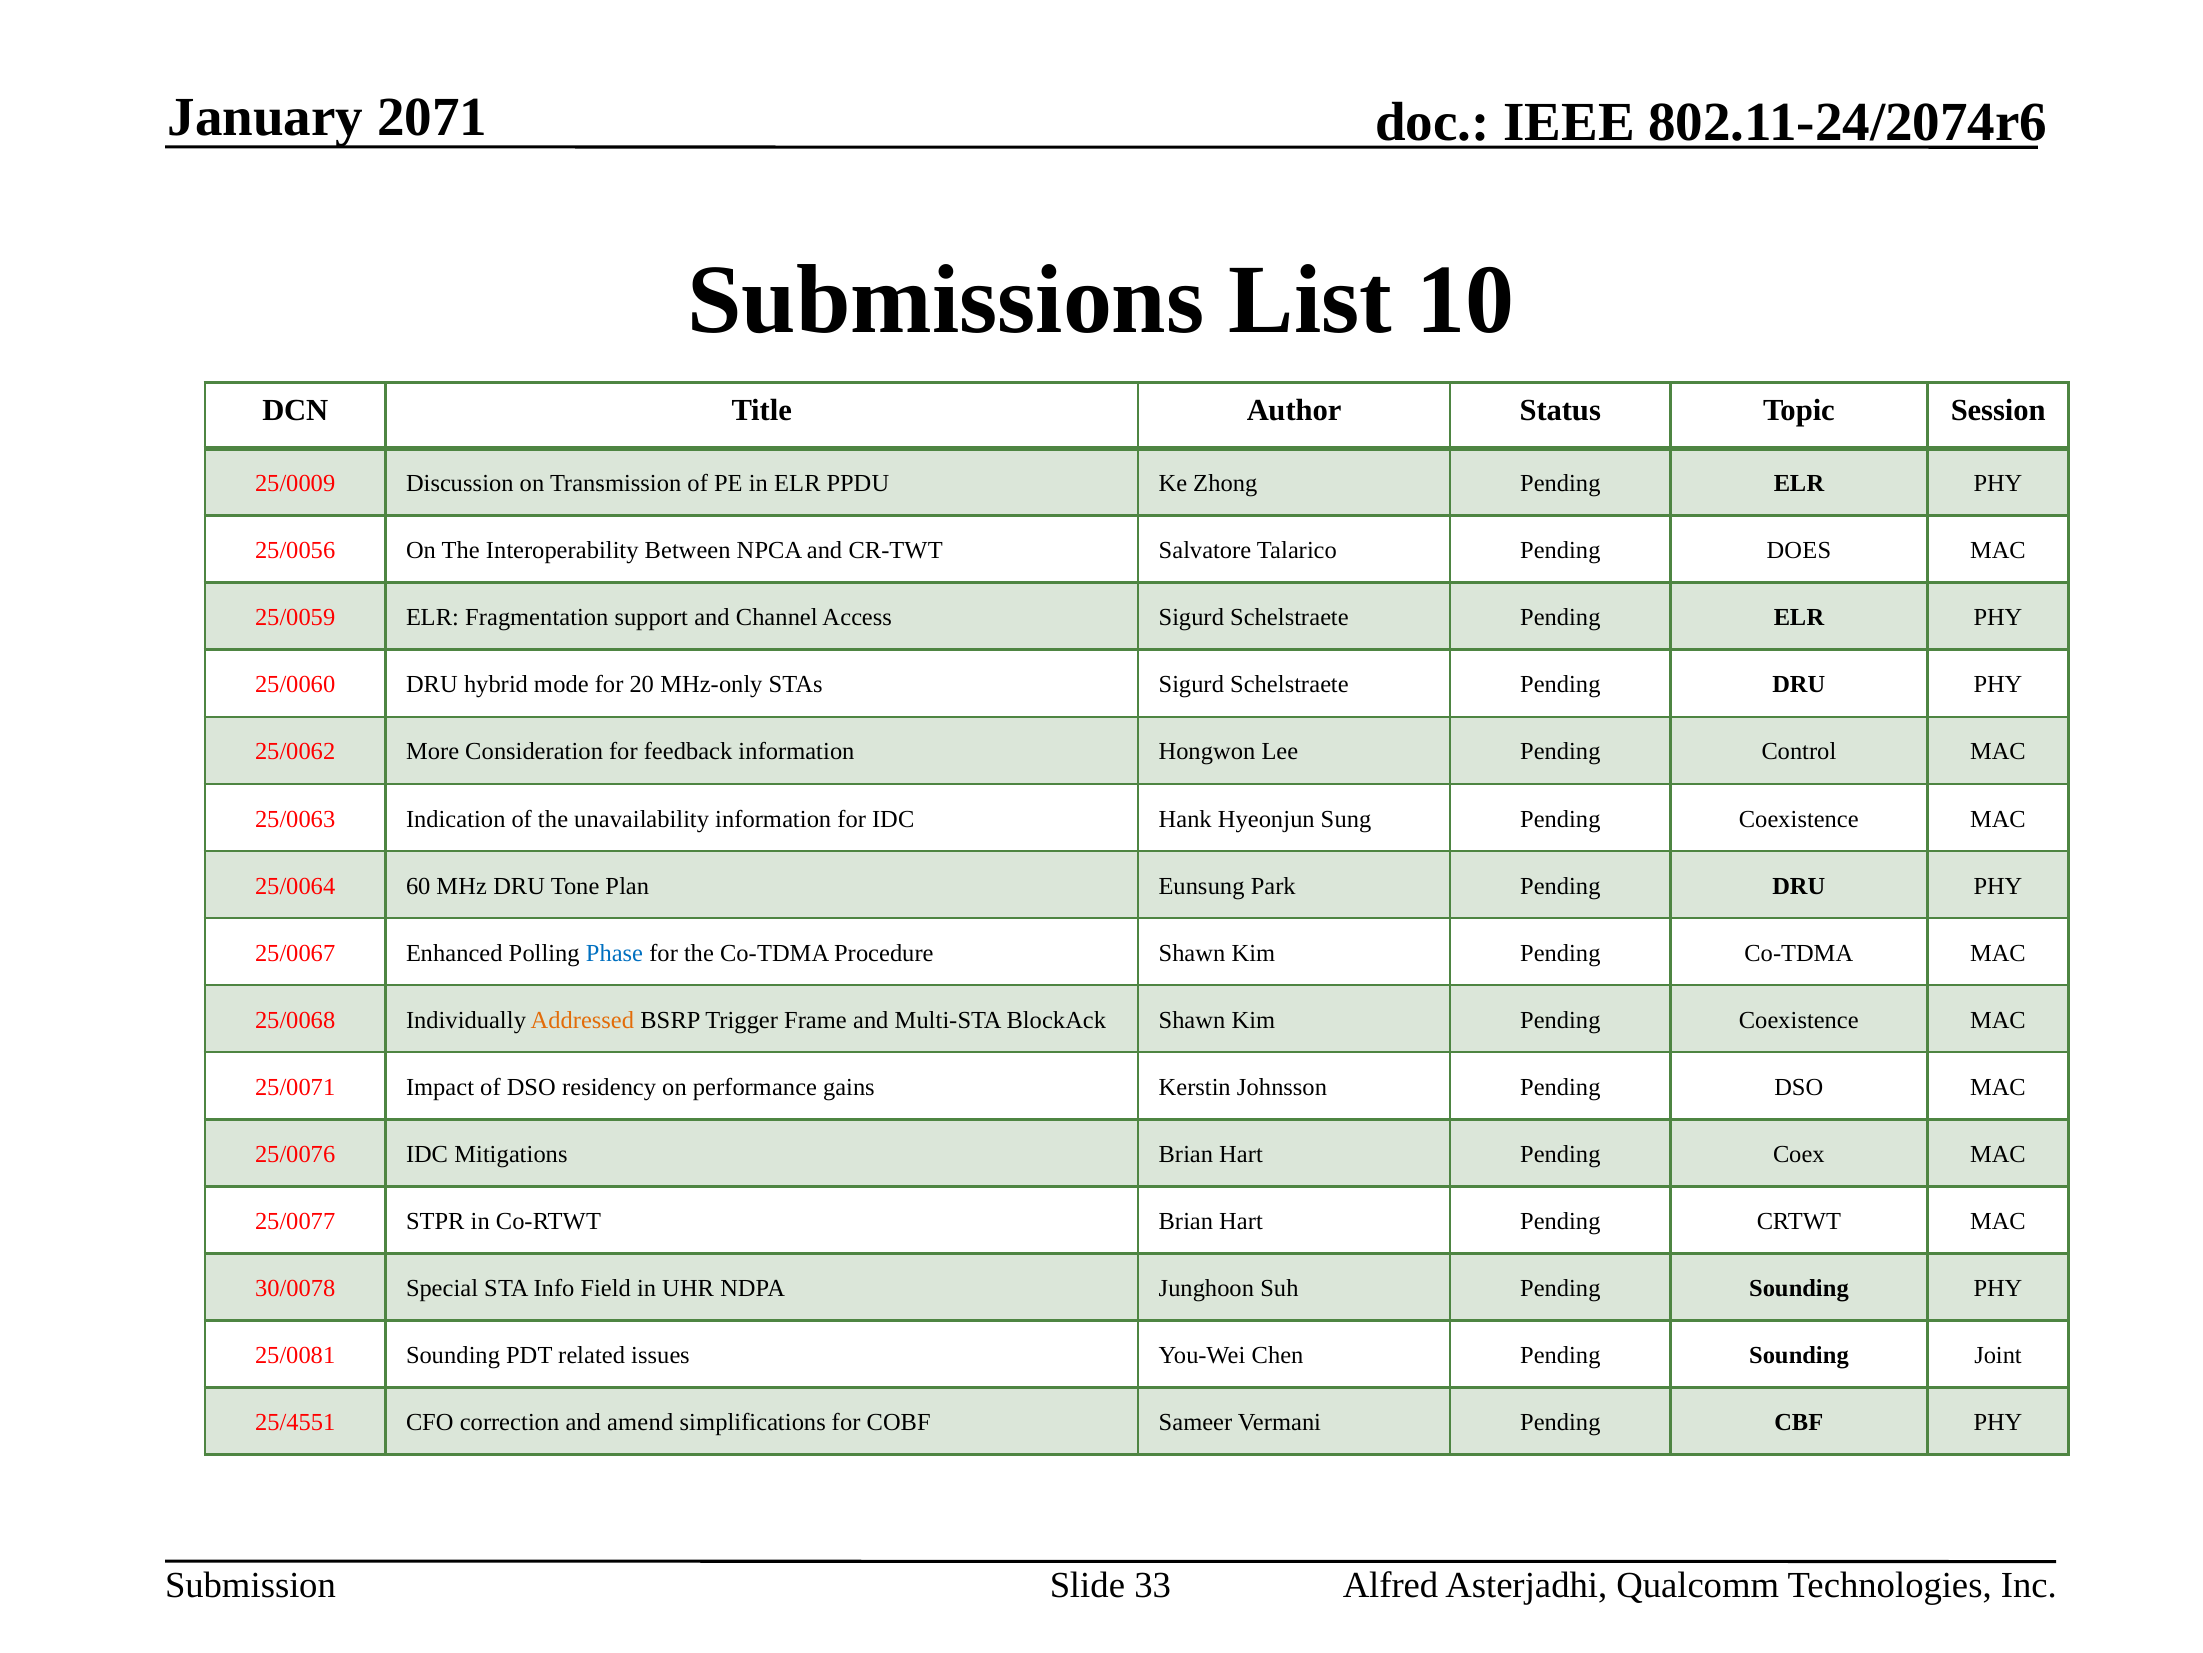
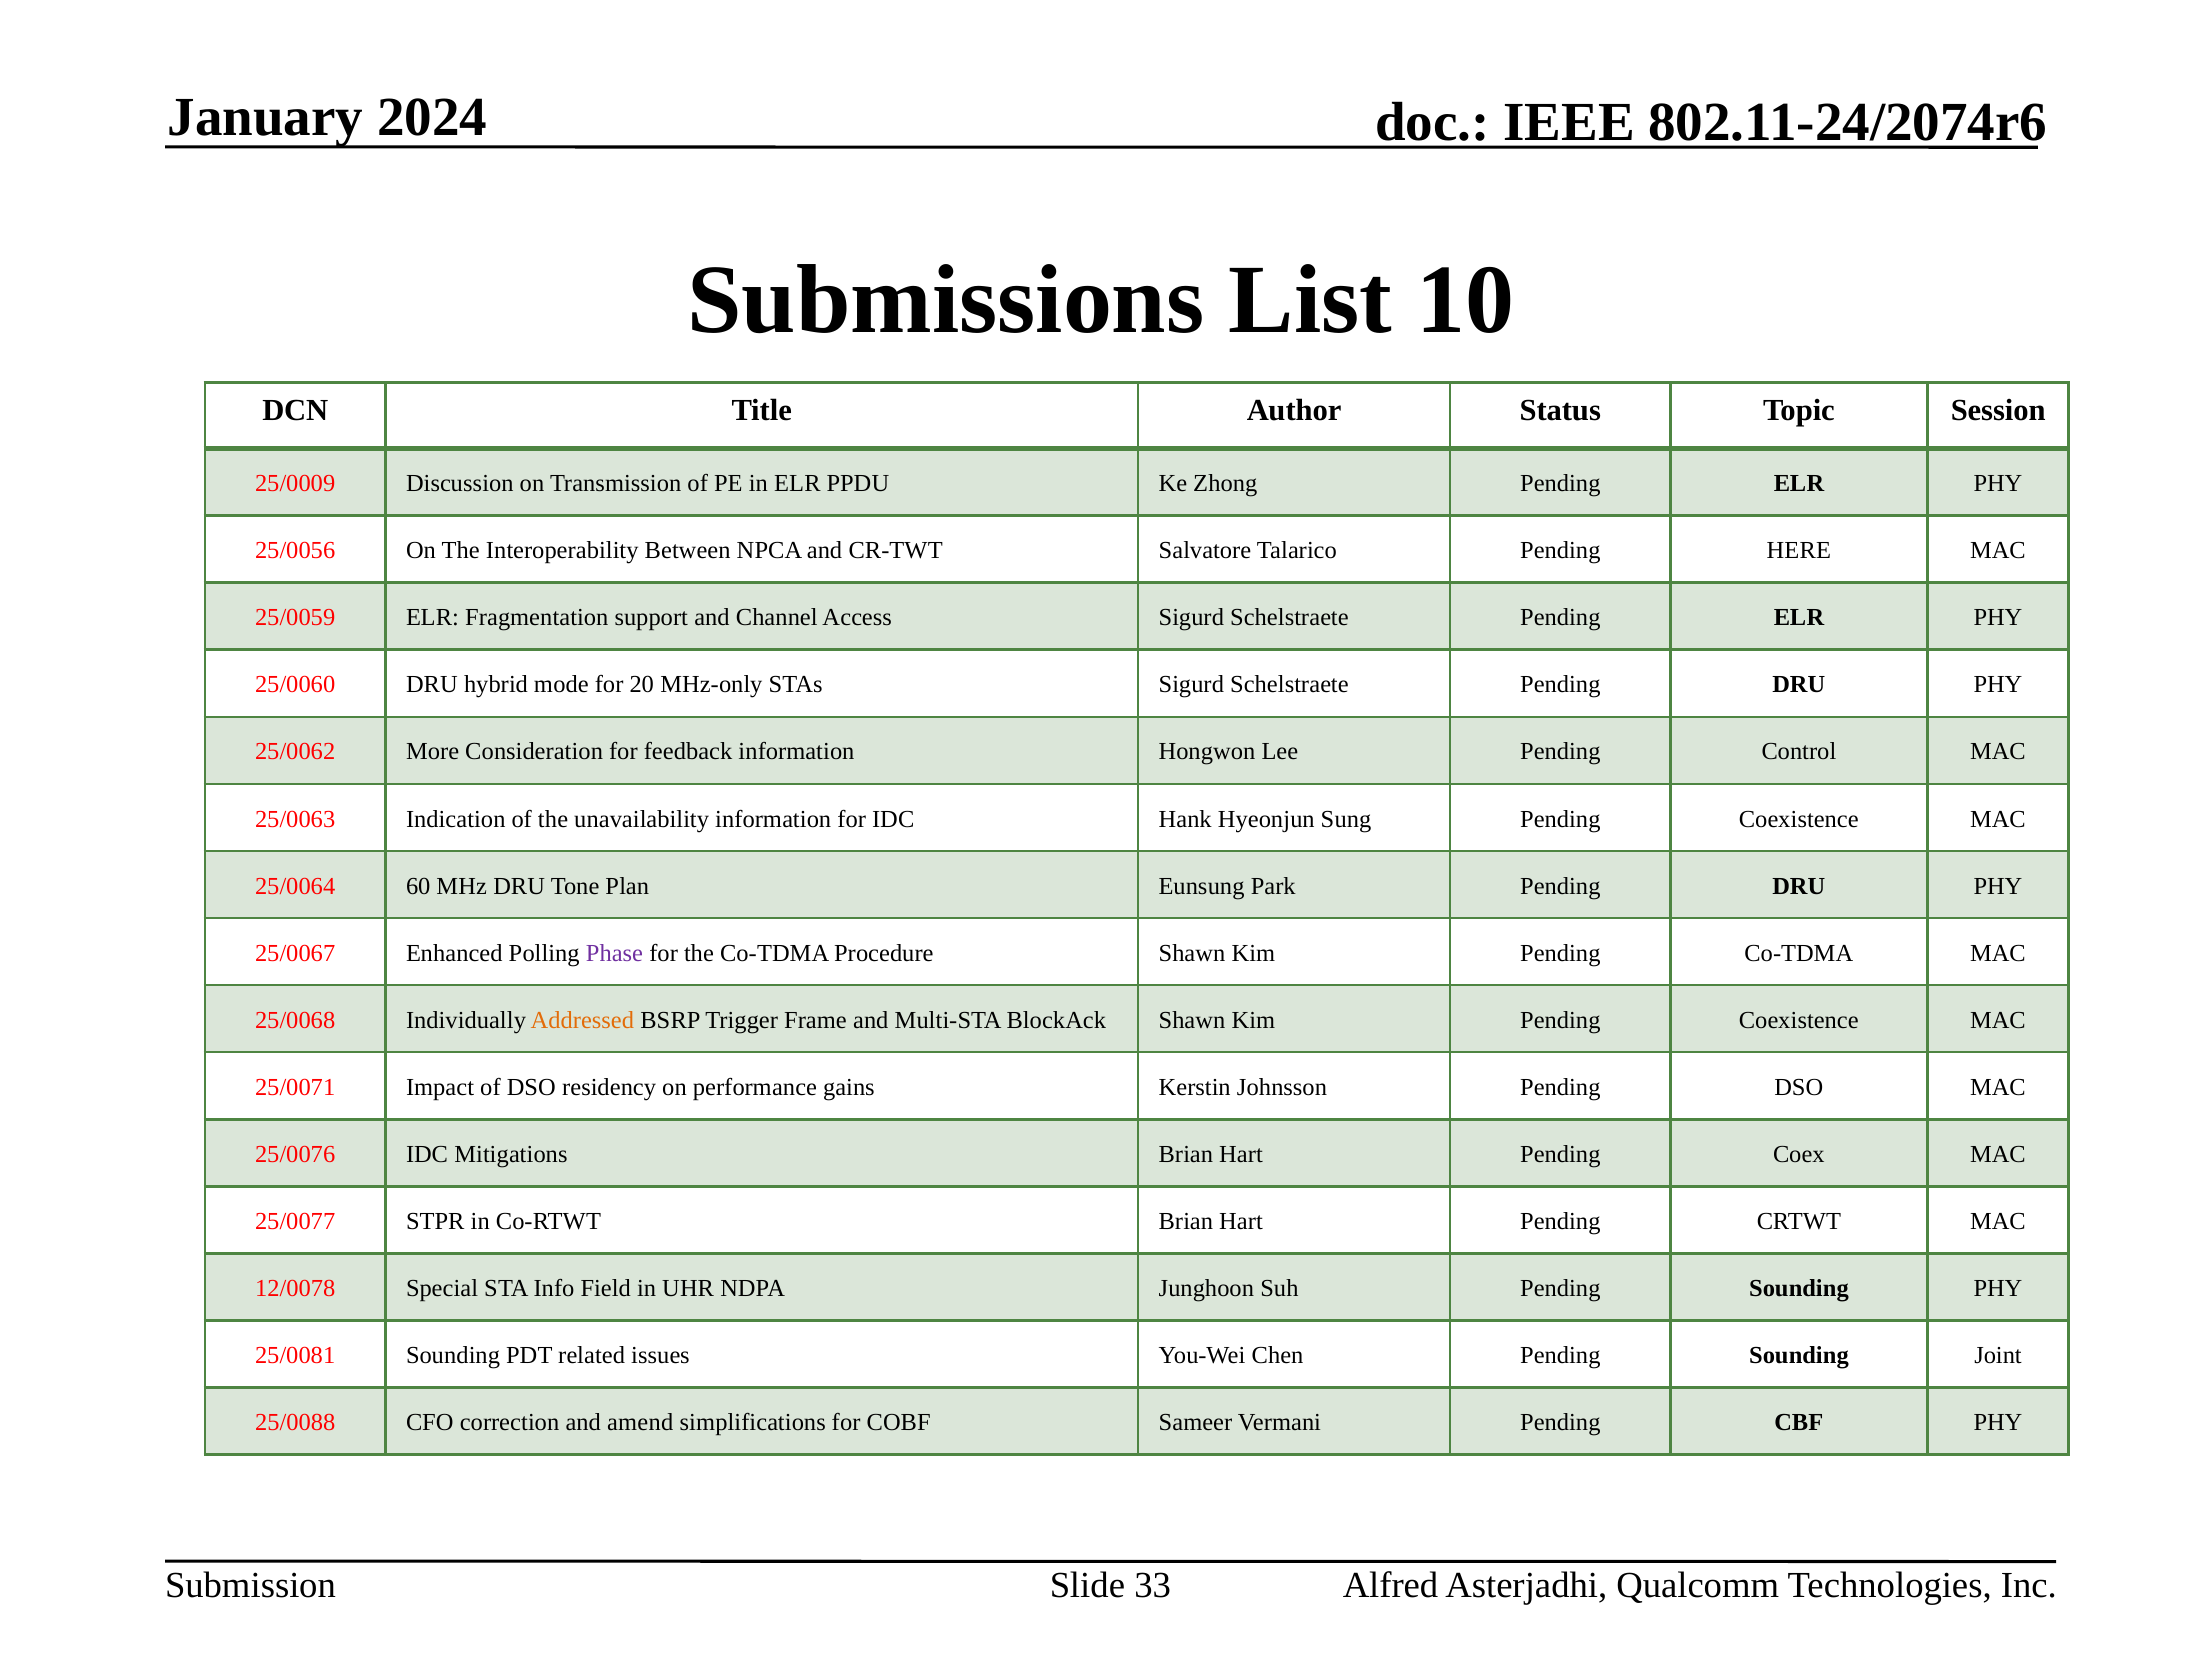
2071: 2071 -> 2024 (432, 117)
DOES: DOES -> HERE (1799, 550)
Phase colour: blue -> purple (614, 953)
30/0078: 30/0078 -> 12/0078 (295, 1288)
25/4551: 25/4551 -> 25/0088 (295, 1422)
